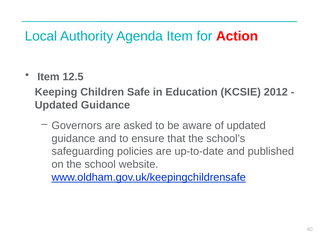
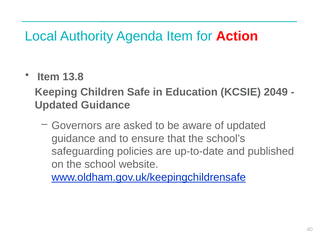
12.5: 12.5 -> 13.8 (73, 77)
2012: 2012 -> 2049 (276, 92)
